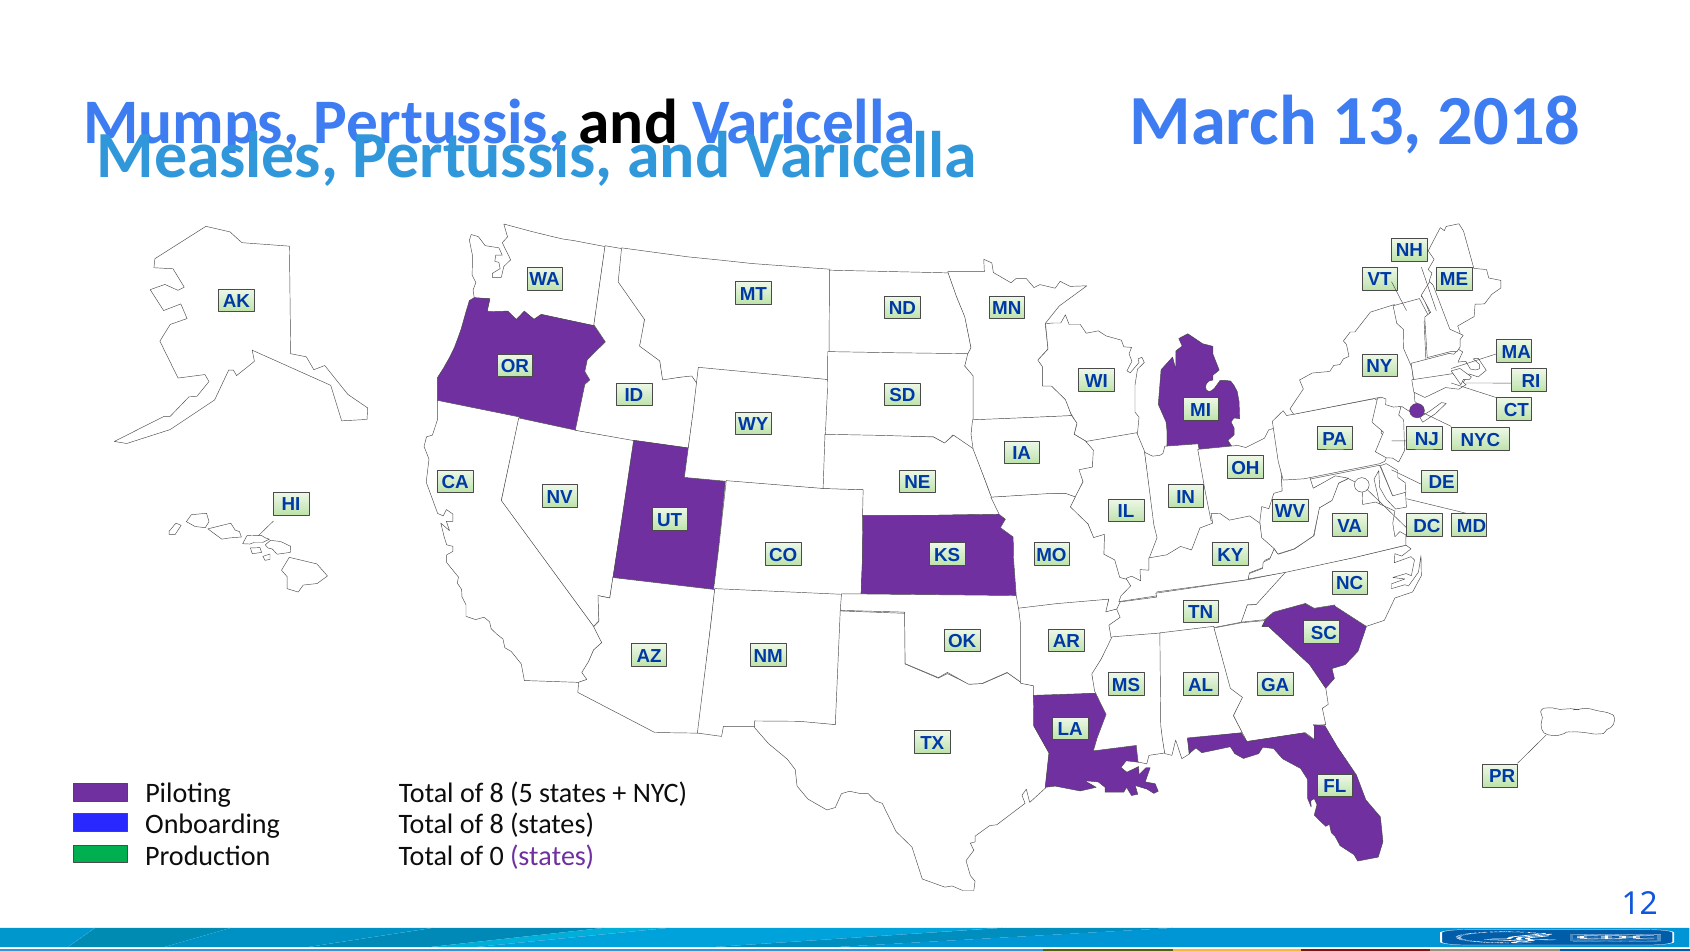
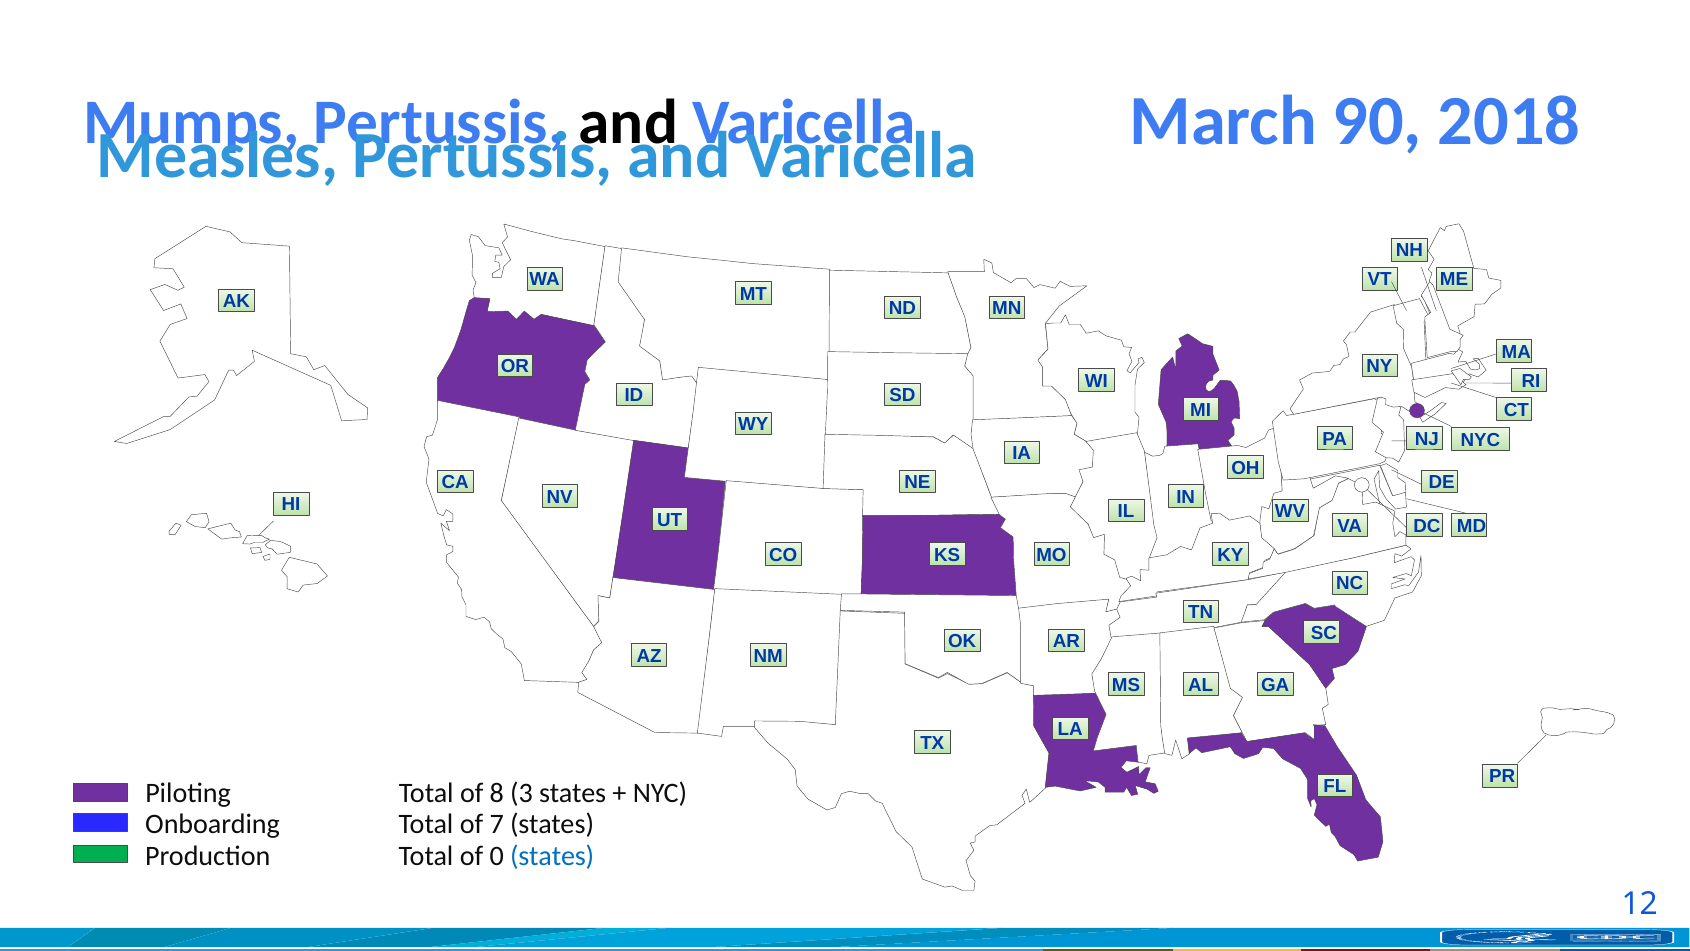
13: 13 -> 90 (1377, 122)
5: 5 -> 3 (522, 793)
Onboarding Total of 8: 8 -> 7 (497, 824)
states colour: purple -> blue (552, 856)
